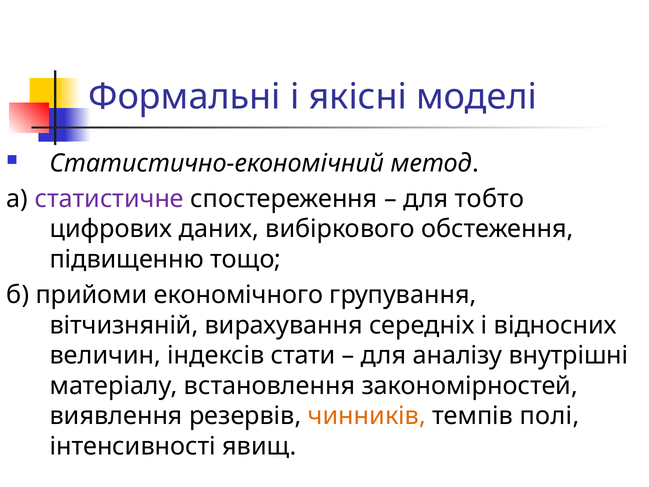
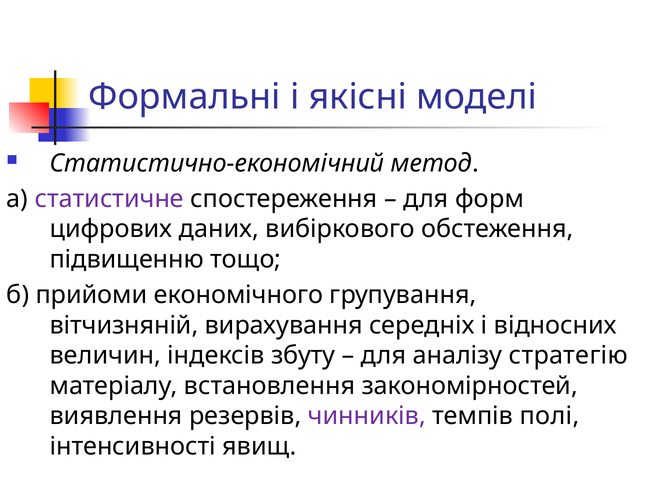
тобто: тобто -> форм (490, 199)
стати: стати -> збуту (303, 355)
внутрішні: внутрішні -> стратегію (568, 355)
чинників colour: orange -> purple (367, 416)
